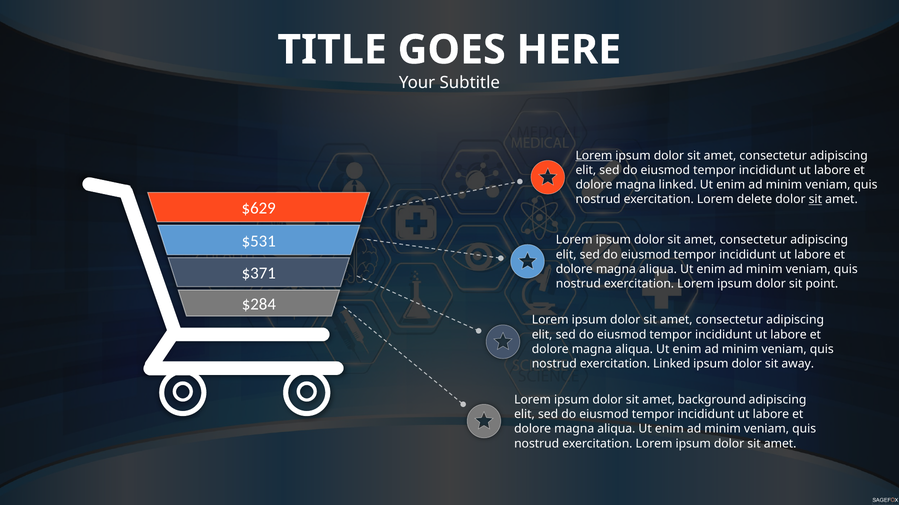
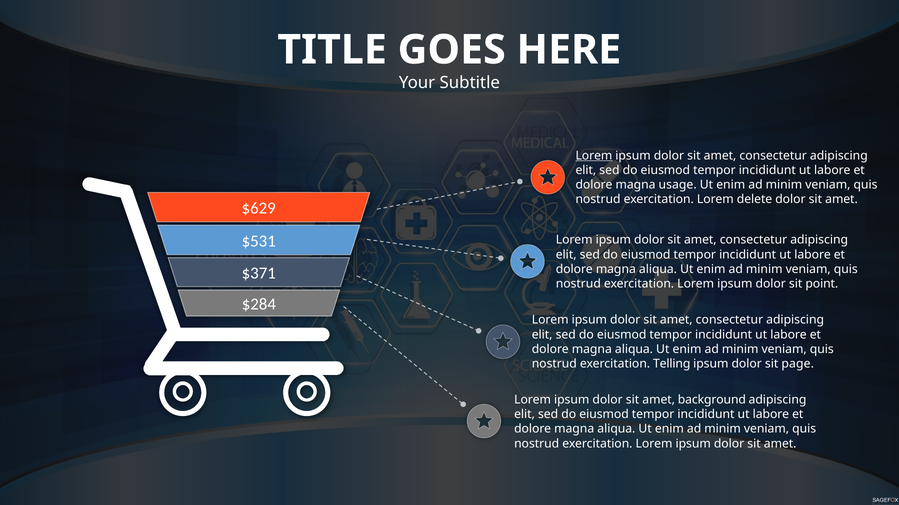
magna linked: linked -> usage (678, 185)
sit underline: present -> none (815, 200)
exercitation Linked: Linked -> Telling (672, 364)
away: away -> page (798, 364)
